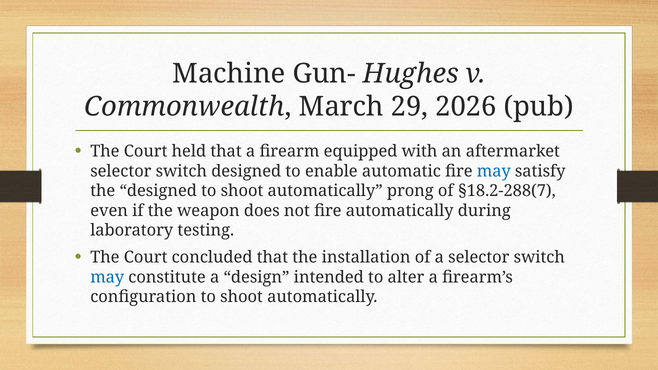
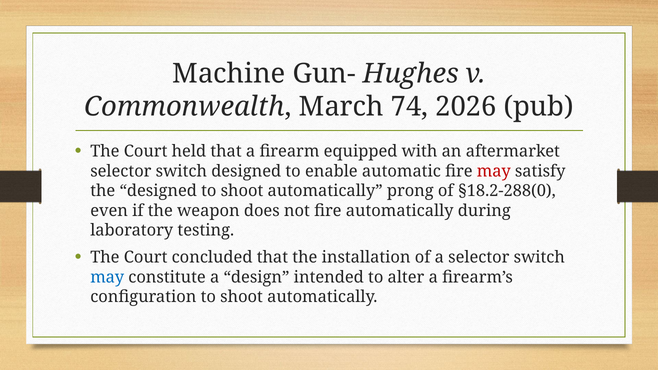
29: 29 -> 74 (410, 107)
may colour: blue -> red (494, 171)
§18.2-288(7: §18.2-288(7 -> §18.2-288(0 (507, 191)
